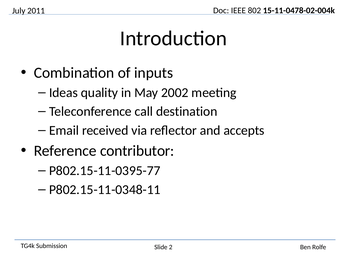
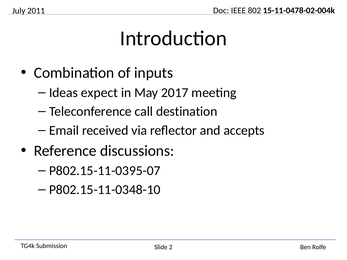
quality: quality -> expect (99, 93)
2002: 2002 -> 2017 (175, 93)
contributor: contributor -> discussions (137, 151)
P802.15-11-0395-77: P802.15-11-0395-77 -> P802.15-11-0395-07 (105, 171)
P802.15-11-0348-11: P802.15-11-0348-11 -> P802.15-11-0348-10 (105, 190)
